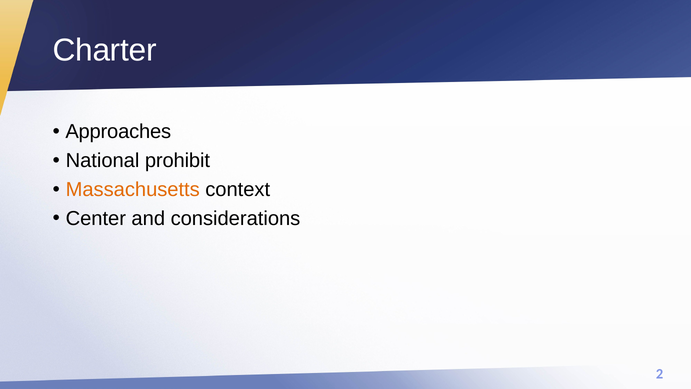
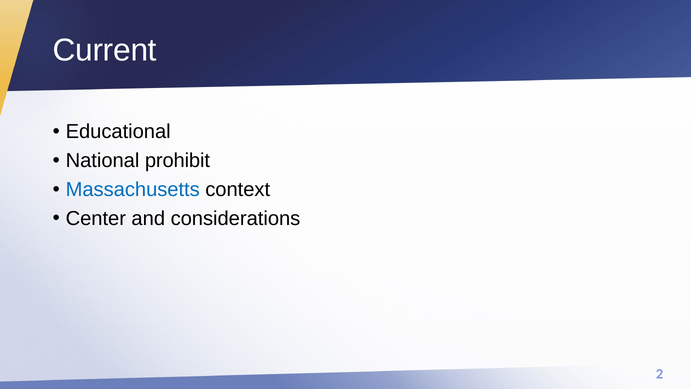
Charter: Charter -> Current (105, 50)
Approaches: Approaches -> Educational (118, 132)
Massachusetts colour: orange -> blue (133, 189)
